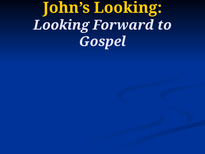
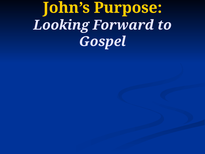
John’s Looking: Looking -> Purpose (128, 8)
